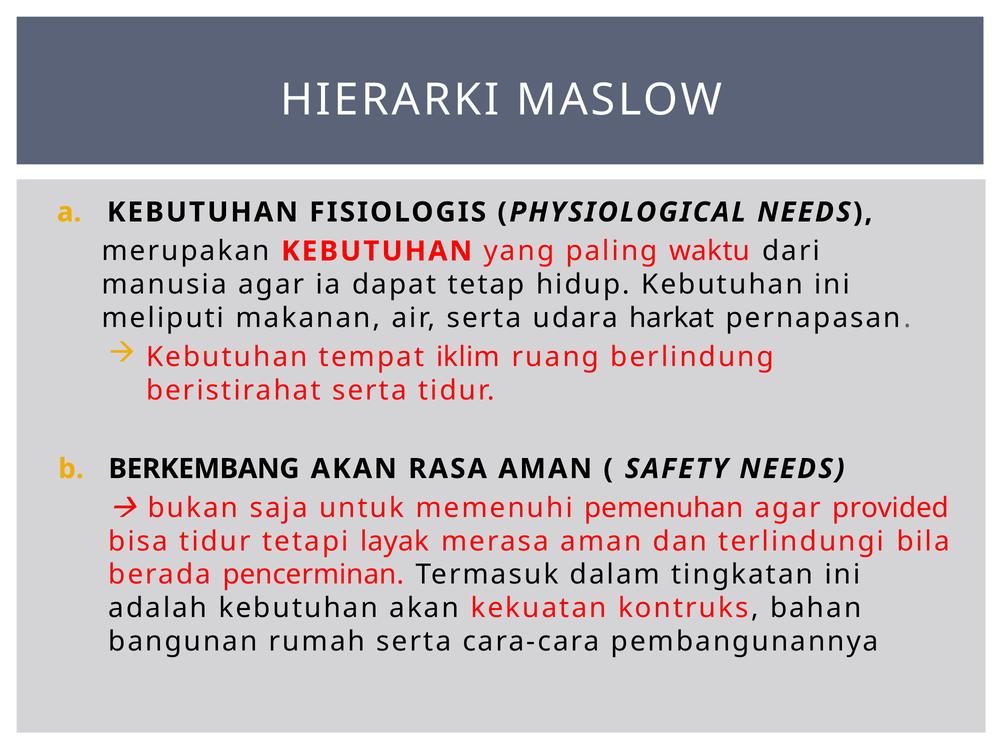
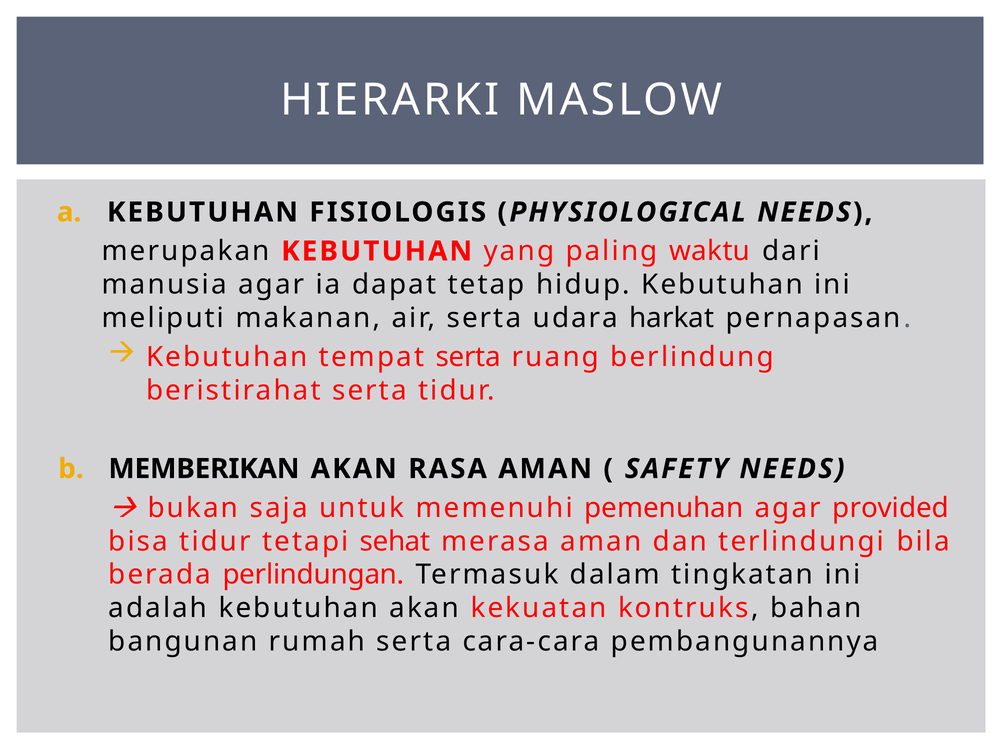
tempat iklim: iklim -> serta (468, 357)
BERKEMBANG: BERKEMBANG -> MEMBERIKAN (204, 469)
layak: layak -> sehat (395, 542)
pencerminan: pencerminan -> perlindungan (313, 575)
